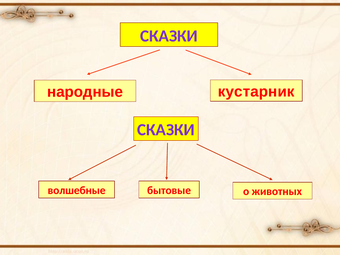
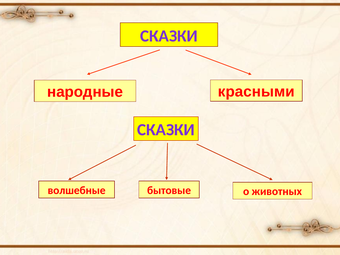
кустарник: кустарник -> красными (256, 92)
